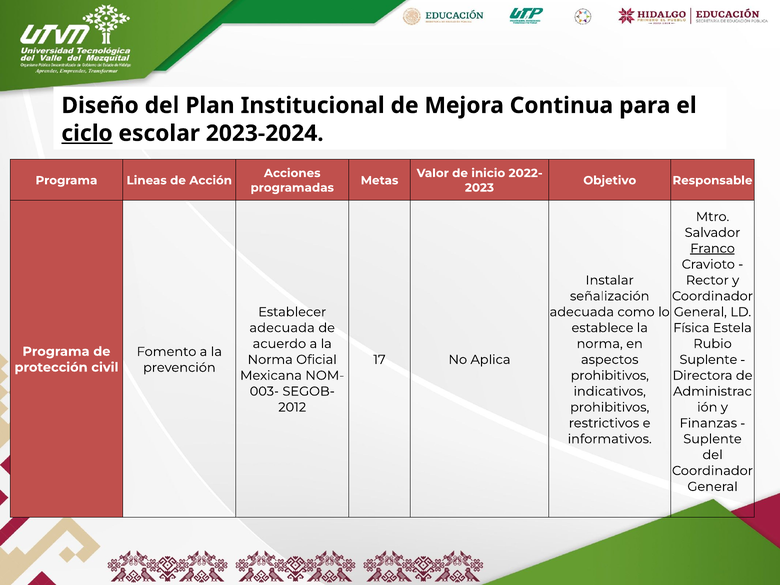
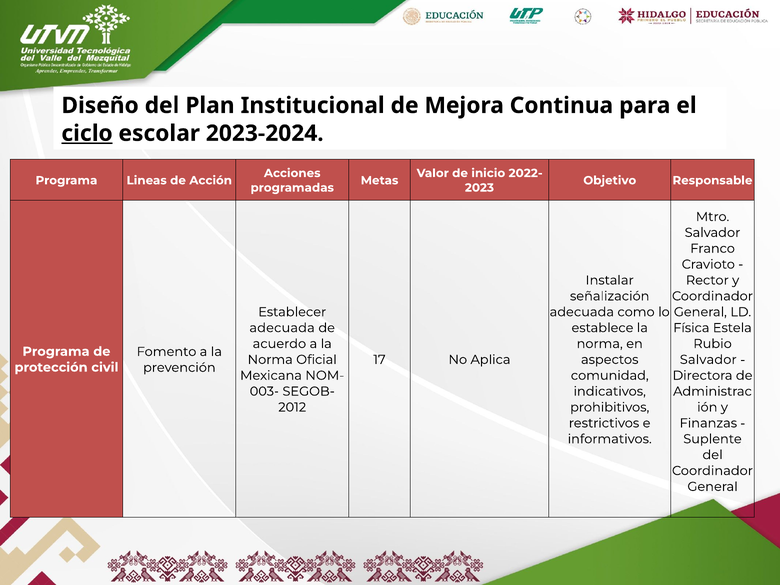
Franco underline: present -> none (713, 248)
Suplente: Suplente -> Salvador (708, 360)
prohibitivos: prohibitivos -> comunidad (610, 375)
